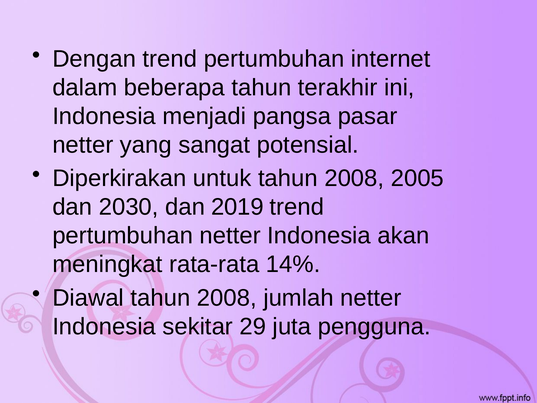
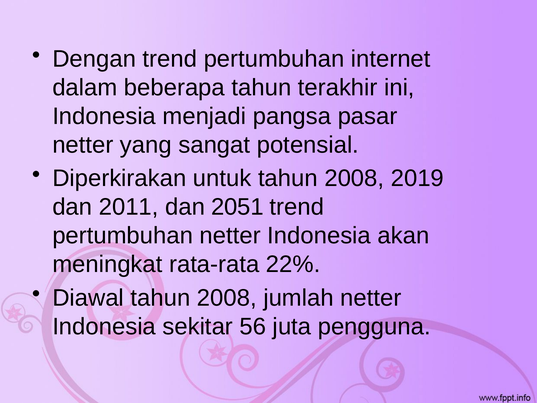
2005: 2005 -> 2019 (417, 178)
2030: 2030 -> 2011 (129, 207)
2019: 2019 -> 2051 (237, 207)
14%: 14% -> 22% (293, 264)
29: 29 -> 56 (253, 326)
